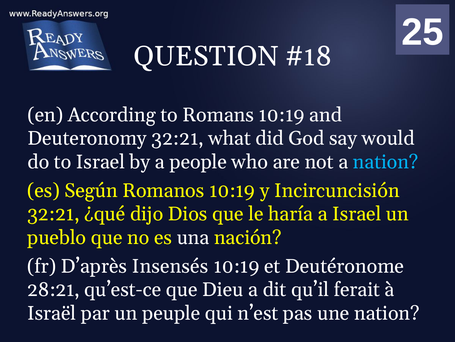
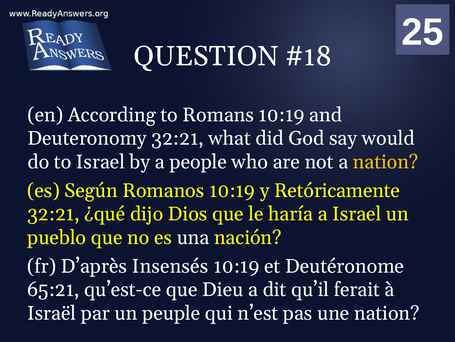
nation colour: light blue -> yellow (386, 162)
Incircuncisión: Incircuncisión -> Retóricamente (337, 190)
28:21: 28:21 -> 65:21 (53, 289)
